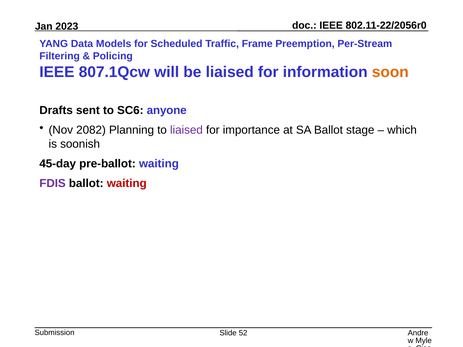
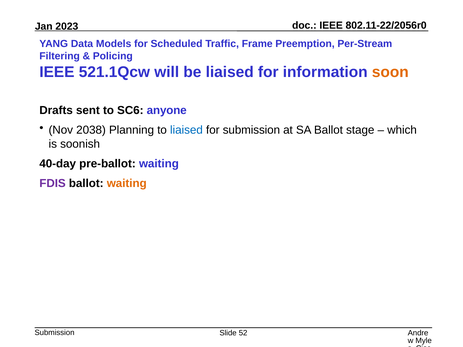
807.1Qcw: 807.1Qcw -> 521.1Qcw (114, 72)
2082: 2082 -> 2038 (91, 130)
liaised colour: purple -> blue (186, 130)
for importance: importance -> submission (251, 130)
45-day: 45-day -> 40-day (58, 164)
waiting colour: red -> orange (127, 183)
